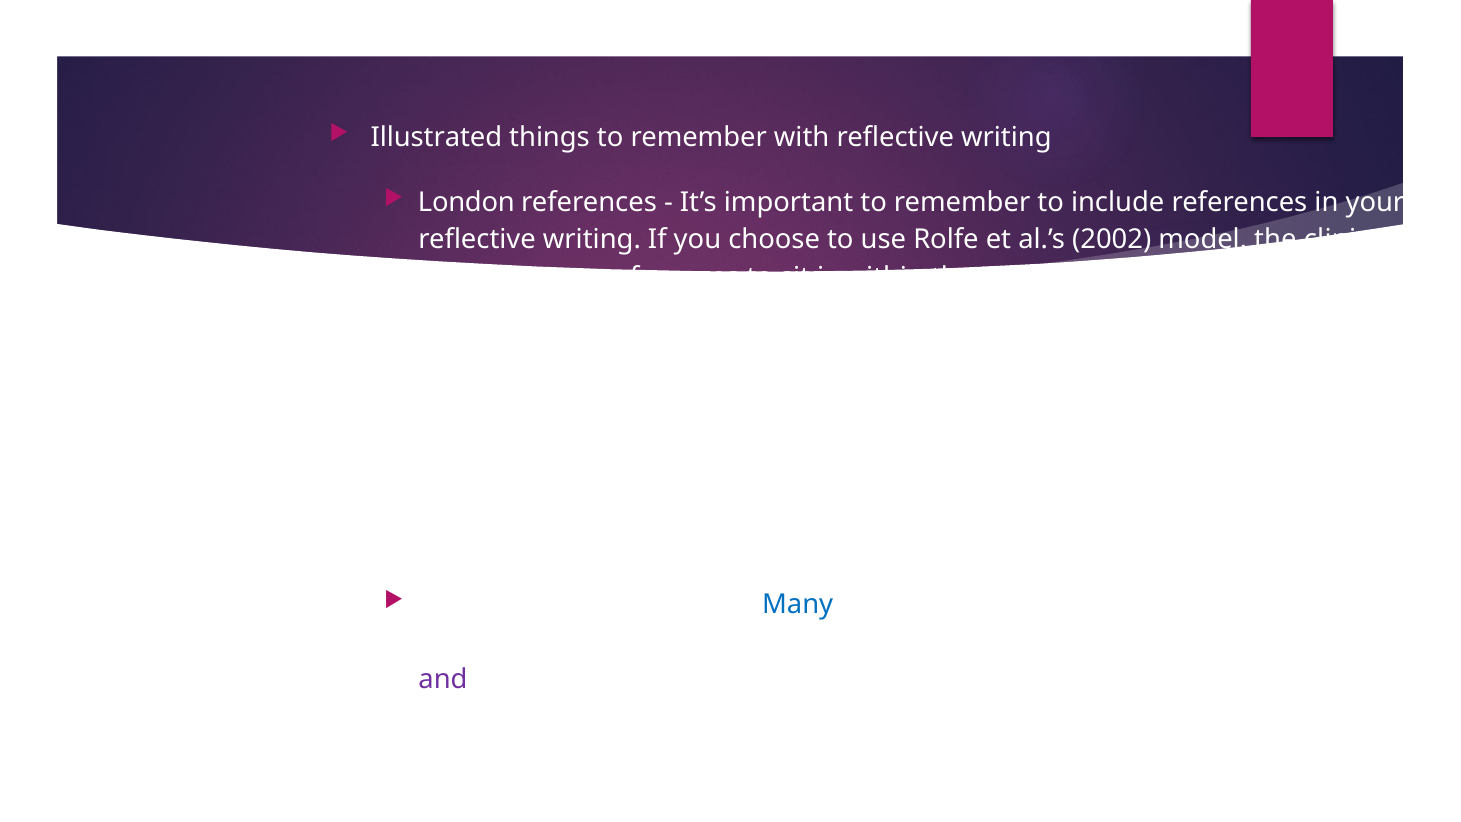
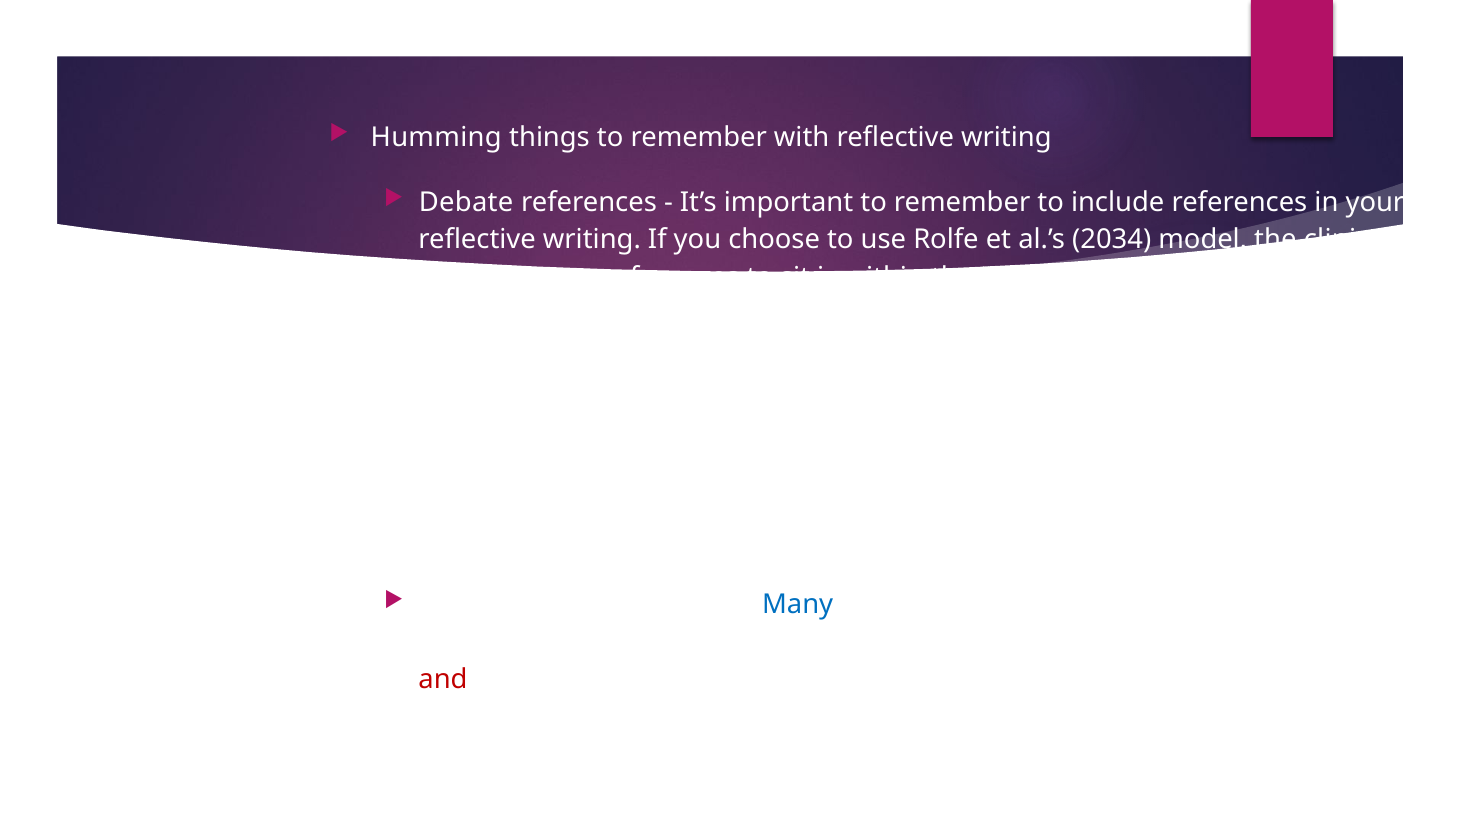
Illustrated: Illustrated -> Humming (436, 137)
London: London -> Debate (466, 202)
2002: 2002 -> 2034 (1112, 240)
and colour: purple -> red (443, 679)
